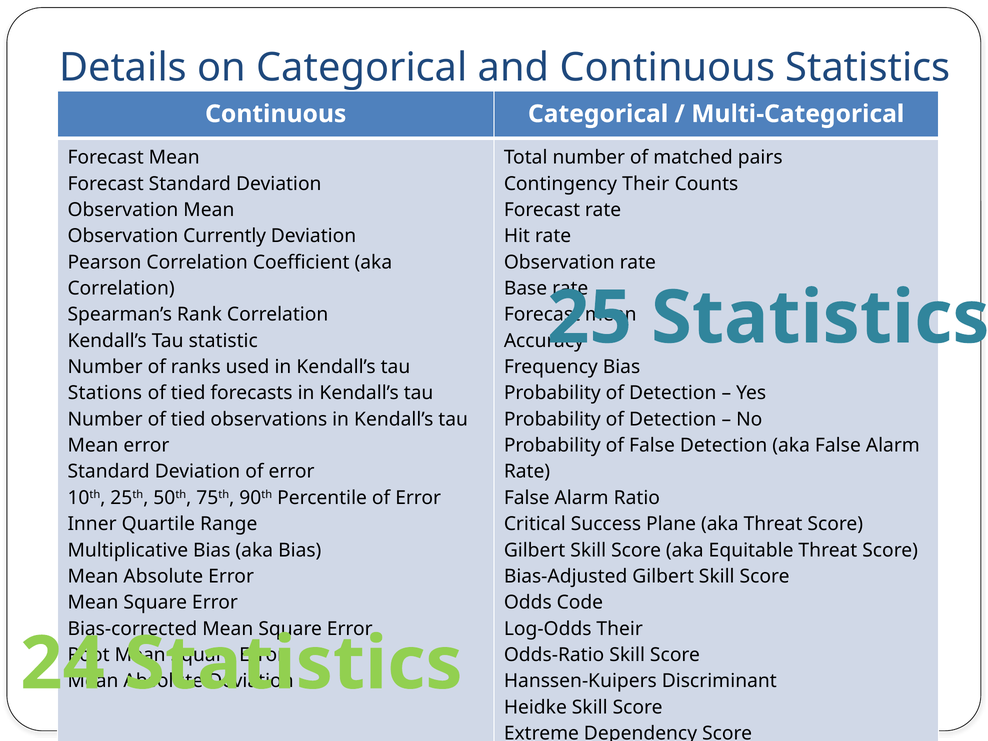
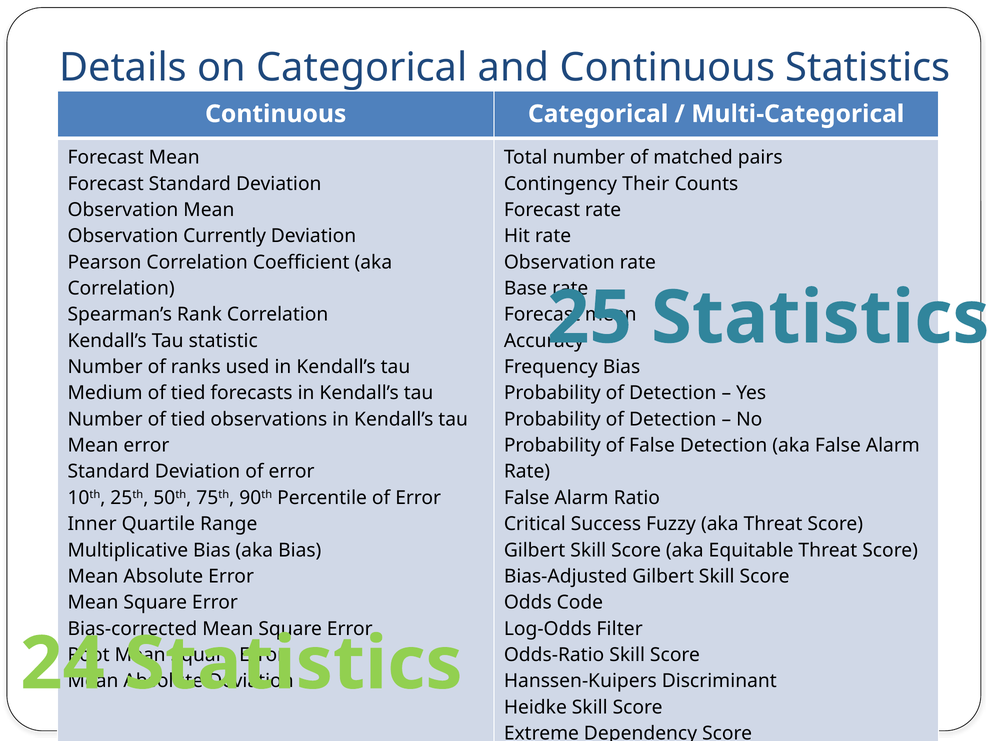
Stations: Stations -> Medium (105, 393)
Plane: Plane -> Fuzzy (671, 524)
Log-Odds Their: Their -> Filter (620, 629)
